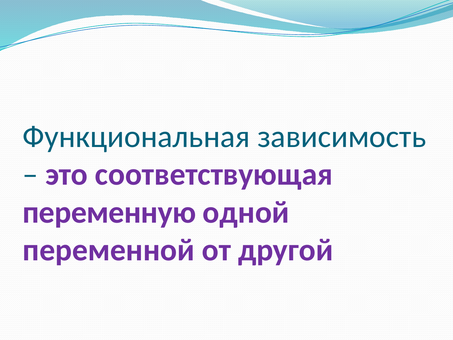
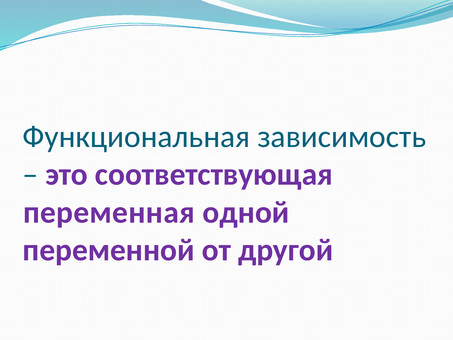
переменную: переменную -> переменная (109, 212)
